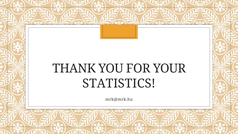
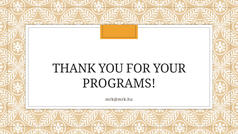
STATISTICS: STATISTICS -> PROGRAMS (119, 83)
